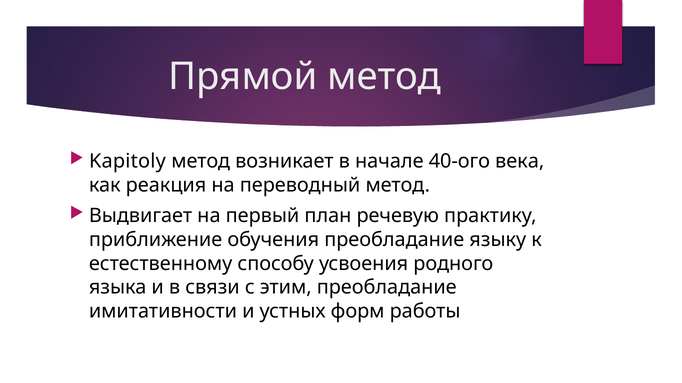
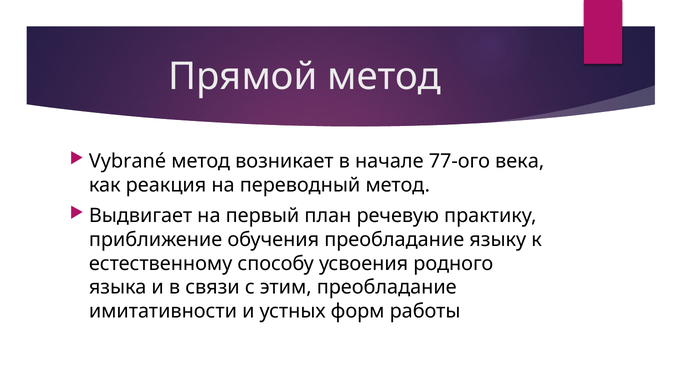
Kapitoly: Kapitoly -> Vybrané (128, 161)
40-ого: 40-ого -> 77-ого (459, 161)
